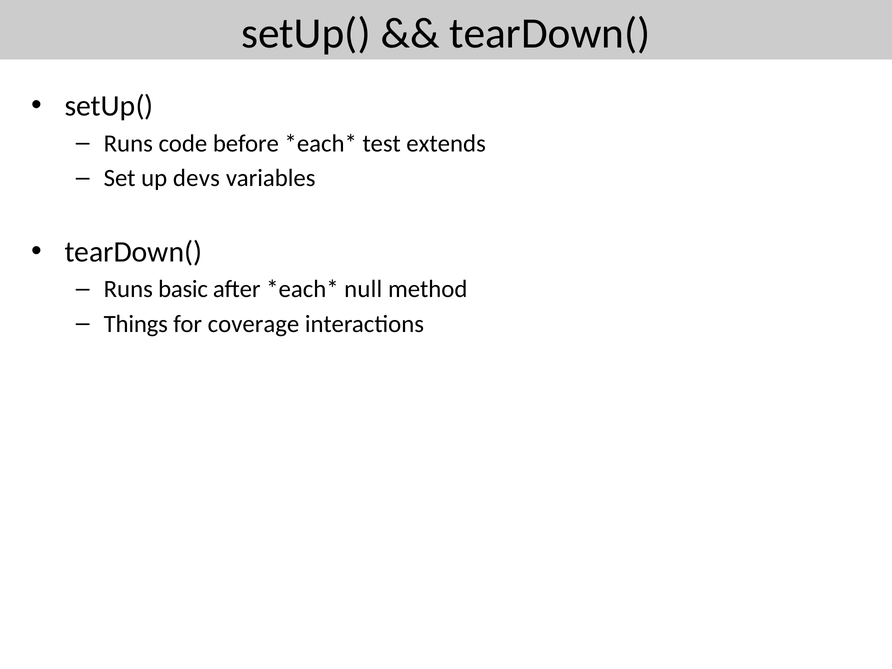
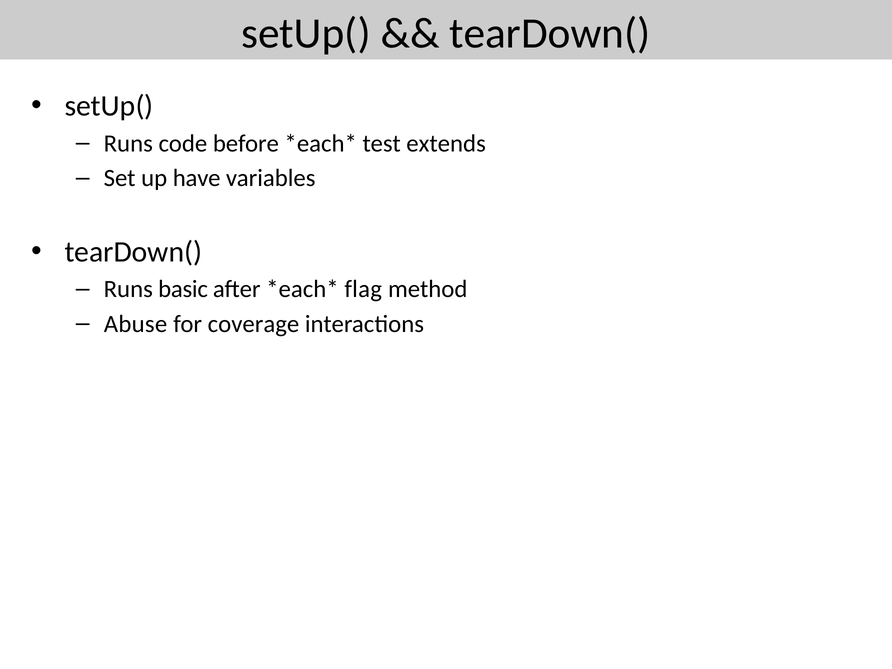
devs: devs -> have (197, 178)
null: null -> flag (363, 289)
Things: Things -> Abuse (136, 324)
